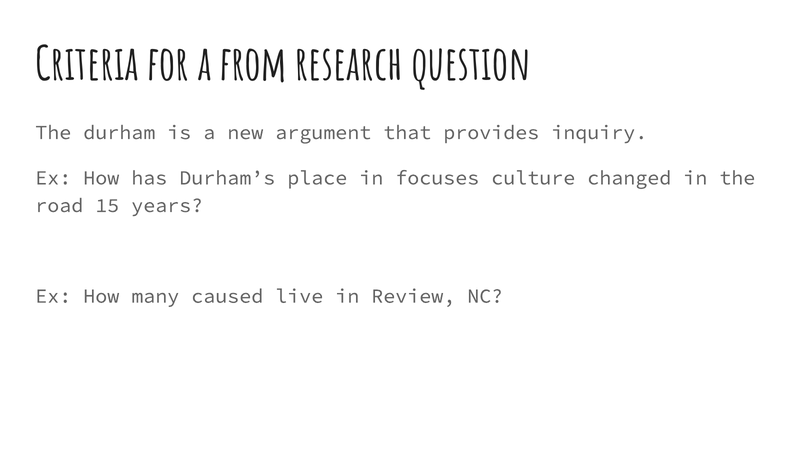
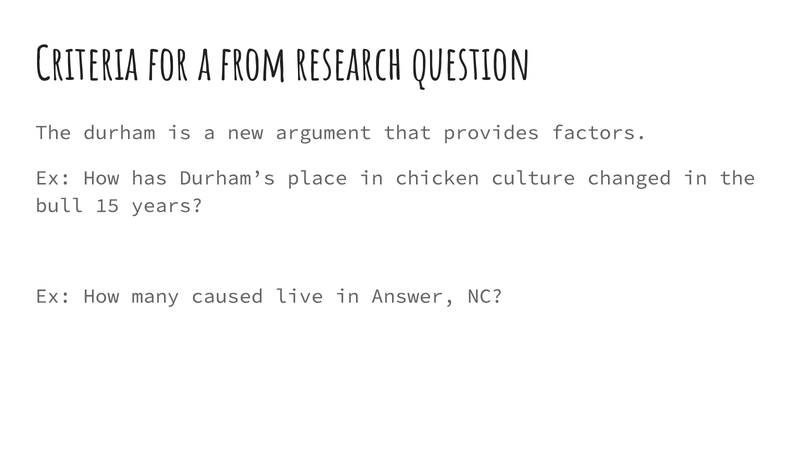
inquiry: inquiry -> factors (599, 132)
focuses: focuses -> chicken (437, 178)
road: road -> bull (59, 205)
Review: Review -> Answer (413, 296)
